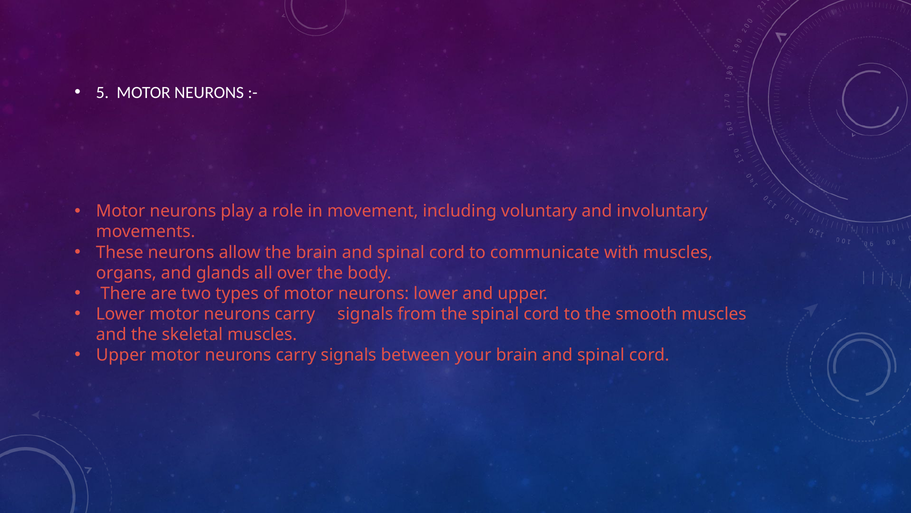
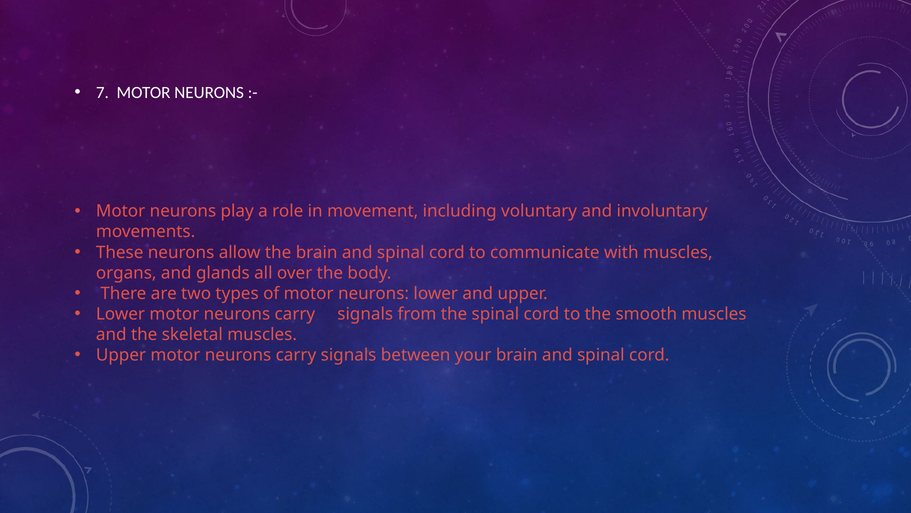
5: 5 -> 7 (102, 93)
